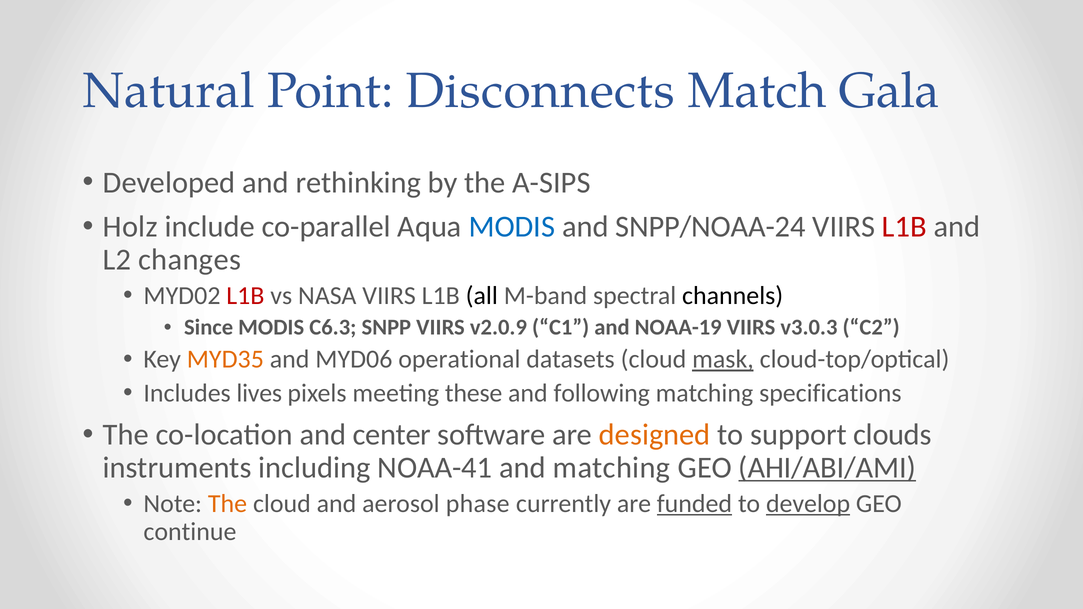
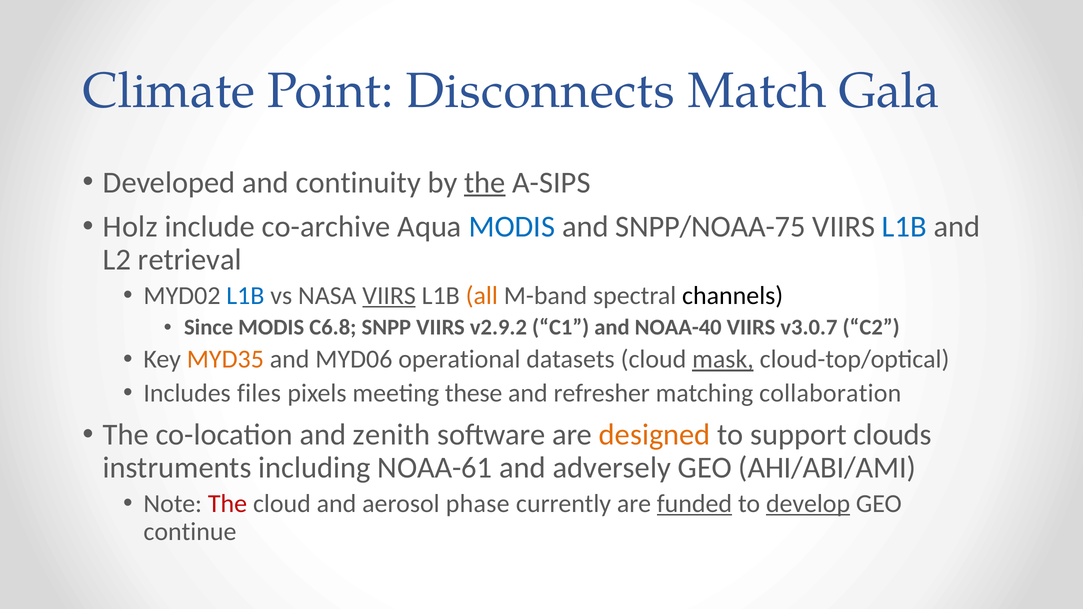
Natural: Natural -> Climate (169, 91)
rethinking: rethinking -> continuity (358, 183)
the underline: none -> present (485, 183)
co-parallel: co-parallel -> co-archive (326, 227)
SNPP/NOAA-24: SNPP/NOAA-24 -> SNPP/NOAA-75 (710, 227)
L1B colour: red -> blue (904, 227)
changes: changes -> retrieval (190, 260)
L1B colour: red -> blue (245, 296)
VIIRS underline: none -> present (389, 296)
all colour: black -> orange (482, 296)
C6.3: C6.3 -> C6.8 (333, 328)
v2.0.9: v2.0.9 -> v2.9.2 (498, 328)
NOAA-19: NOAA-19 -> NOAA-40 (678, 328)
v3.0.3: v3.0.3 -> v3.0.7 (809, 328)
lives: lives -> files (259, 393)
following: following -> refresher (602, 393)
specifications: specifications -> collaboration (830, 393)
center: center -> zenith (392, 435)
NOAA-41: NOAA-41 -> NOAA-61 (435, 468)
and matching: matching -> adversely (612, 468)
AHI/ABI/AMI underline: present -> none (827, 468)
The colour: orange -> red (228, 504)
